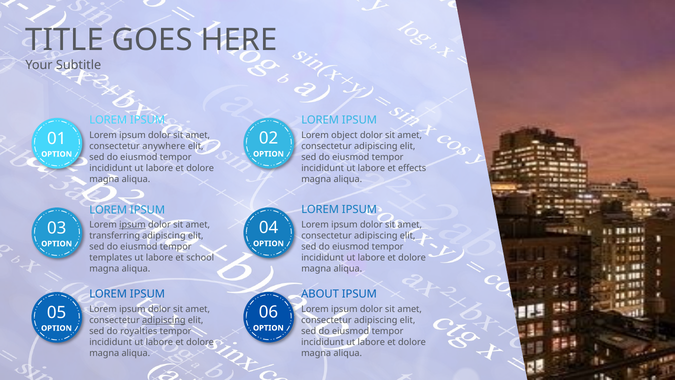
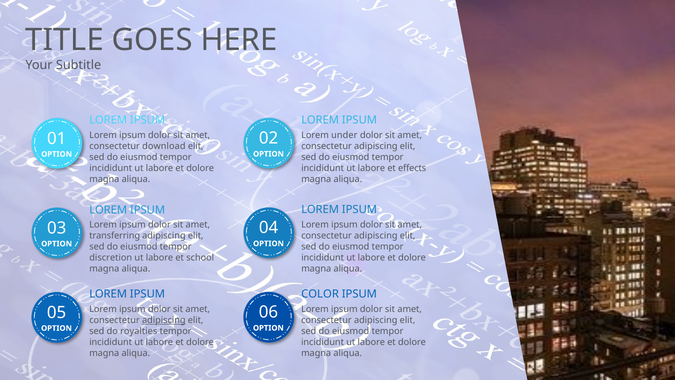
object: object -> under (344, 135)
anywhere: anywhere -> download (164, 146)
ipsum underline: present -> none (133, 225)
templates: templates -> discretion (111, 258)
ABOUT: ABOUT -> COLOR (320, 294)
